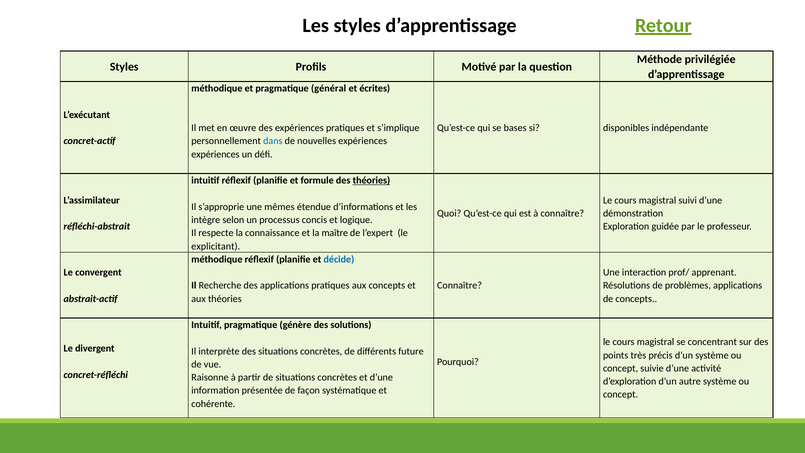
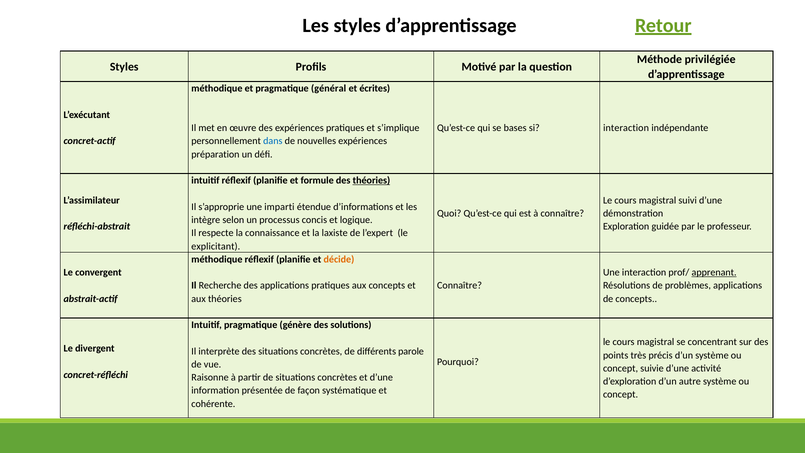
si disponibles: disponibles -> interaction (626, 128)
expériences: expériences -> préparation (215, 154)
mêmes: mêmes -> imparti (279, 207)
maître: maître -> laxiste (335, 233)
décide colour: blue -> orange (339, 259)
apprenant underline: none -> present (714, 272)
future: future -> parole (411, 351)
